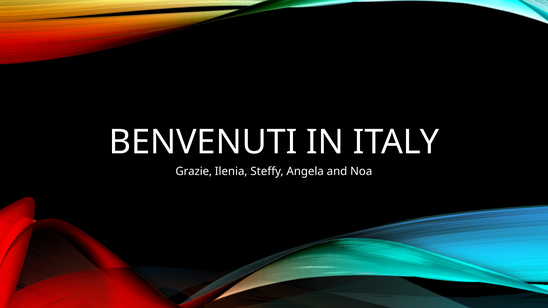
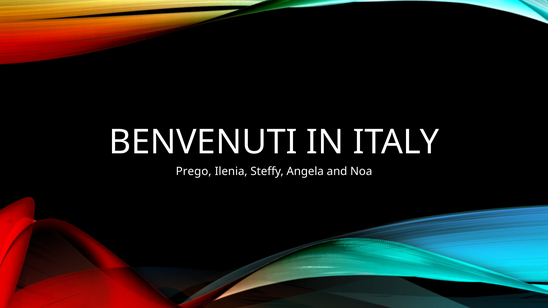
Grazie: Grazie -> Prego (194, 171)
